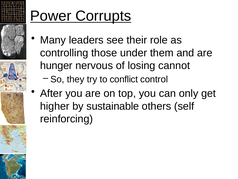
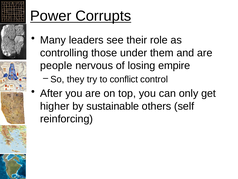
hunger: hunger -> people (56, 65)
cannot: cannot -> empire (174, 65)
